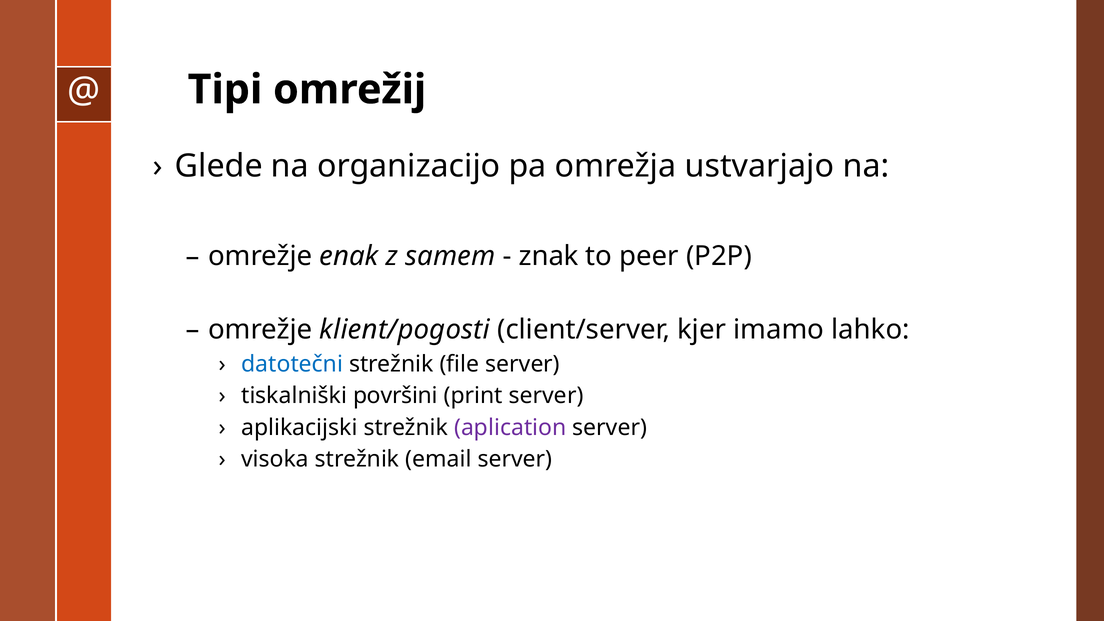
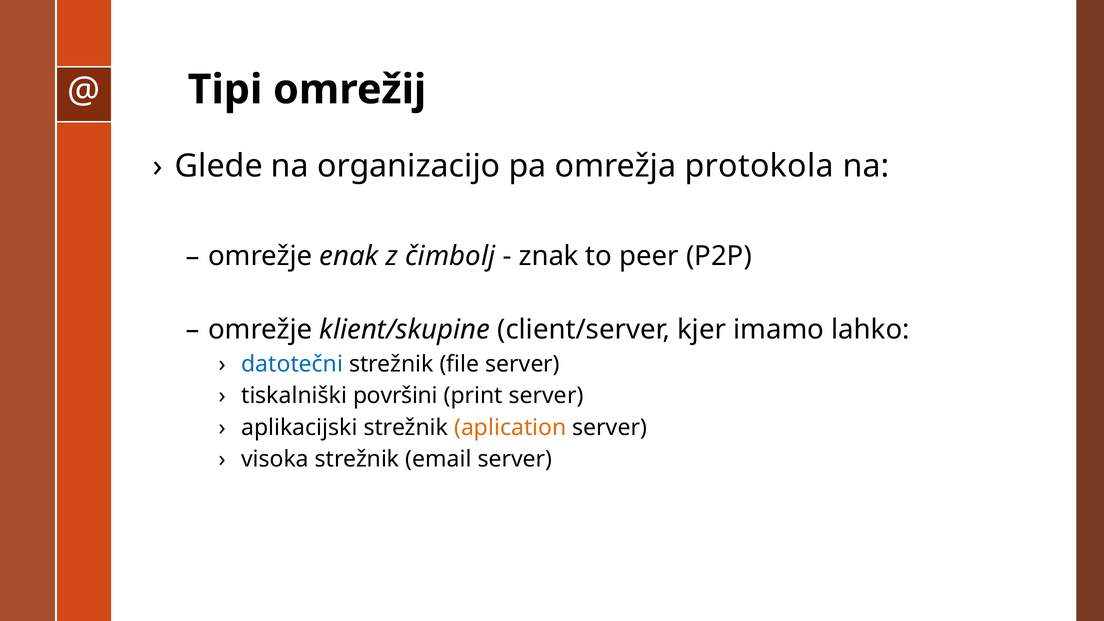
ustvarjajo: ustvarjajo -> protokola (759, 166)
samem: samem -> čimbolj (450, 256)
klient/pogosti: klient/pogosti -> klient/skupine (405, 330)
aplication colour: purple -> orange (510, 428)
